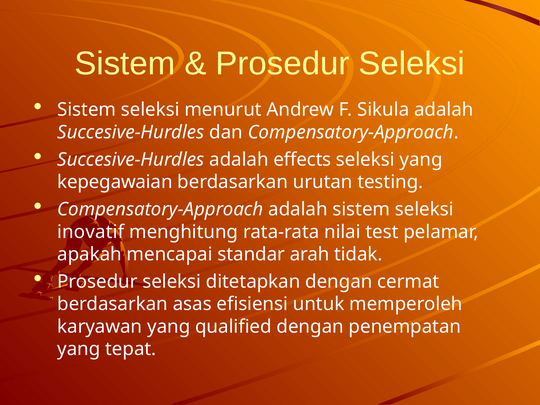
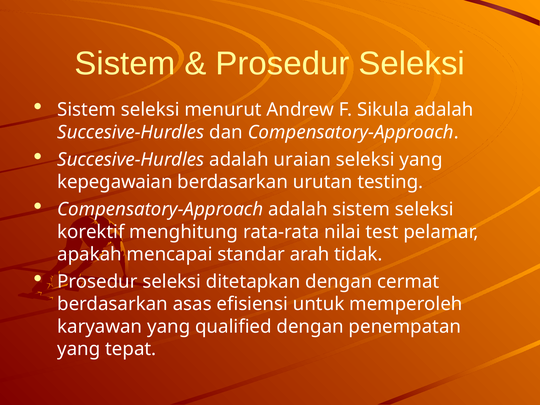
effects: effects -> uraian (302, 160)
inovatif: inovatif -> korektif (91, 232)
